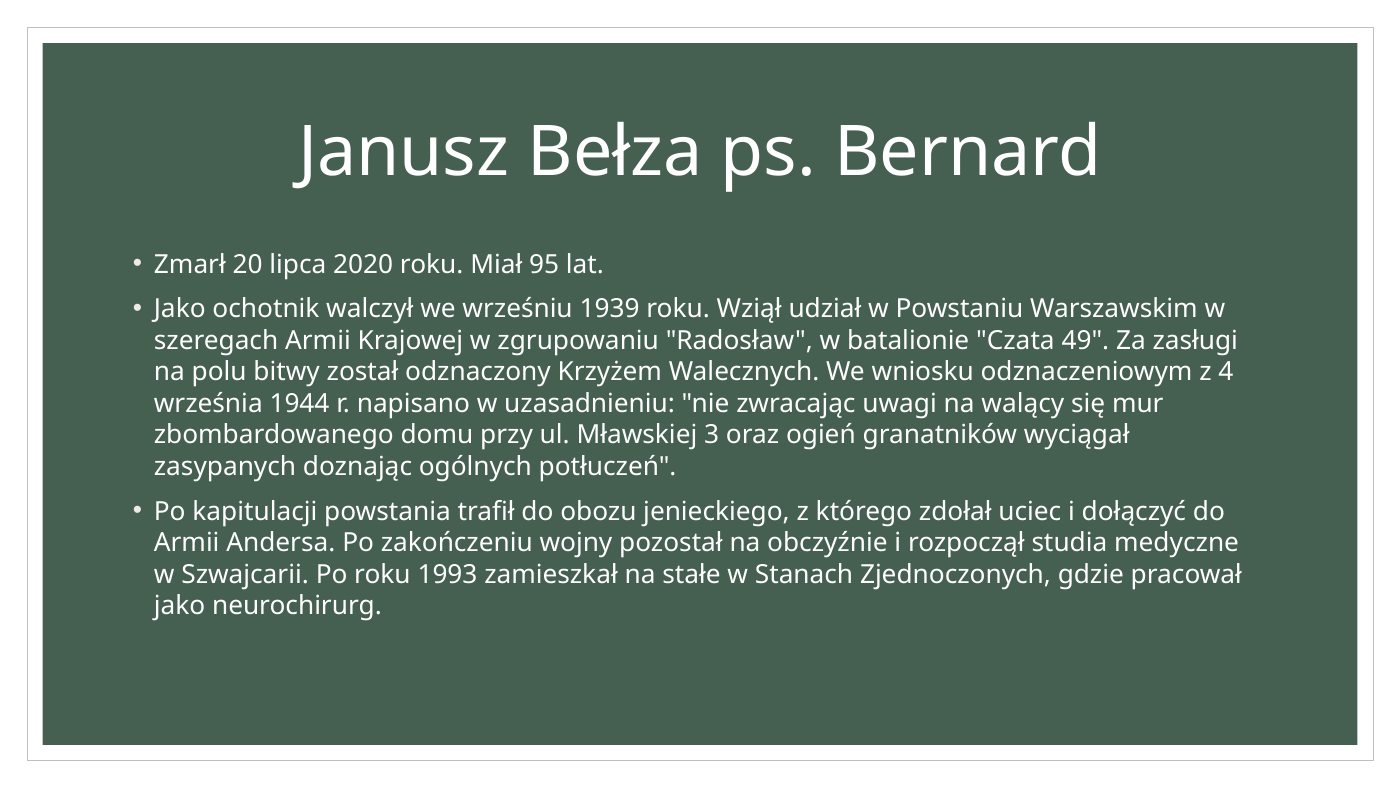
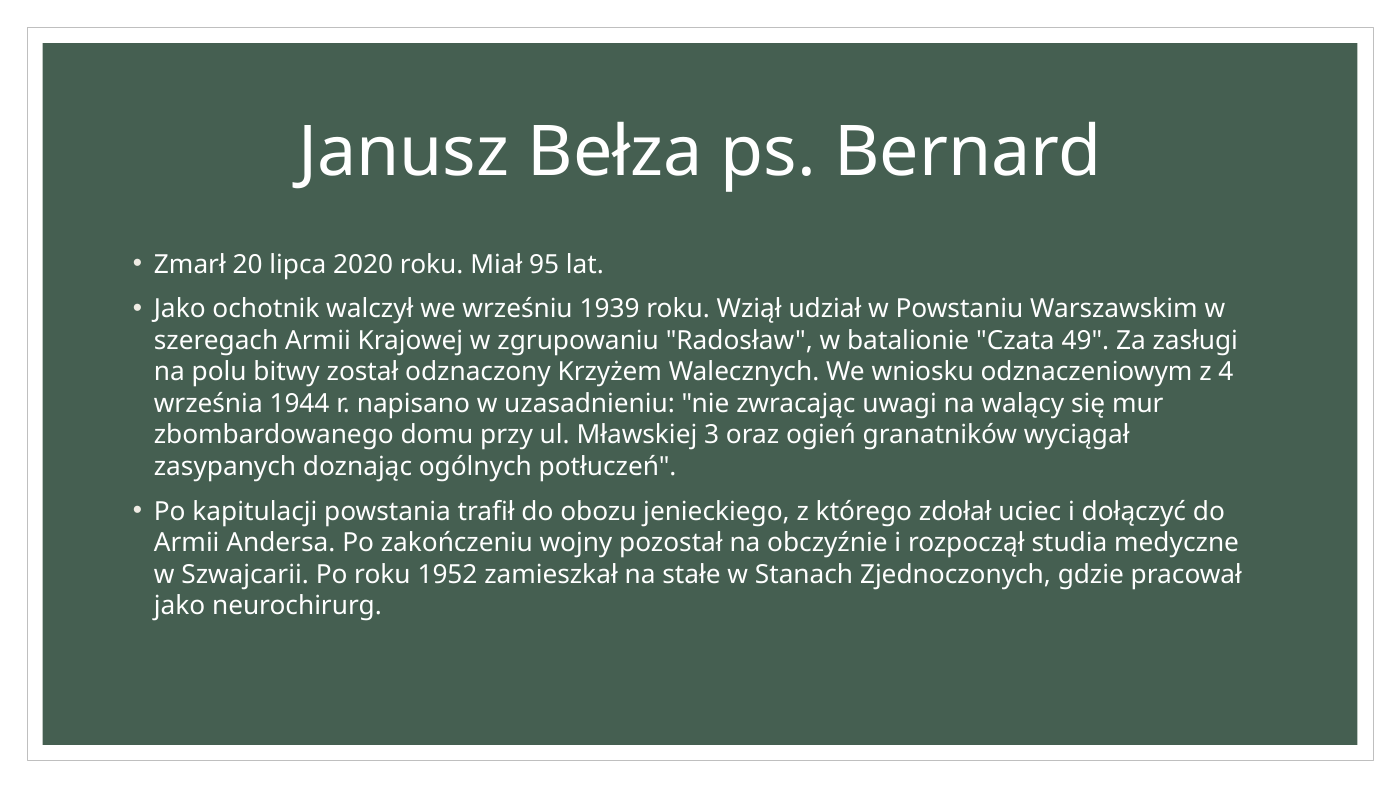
1993: 1993 -> 1952 (448, 574)
